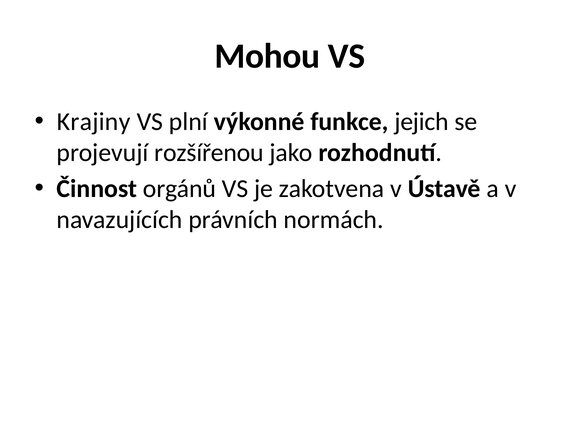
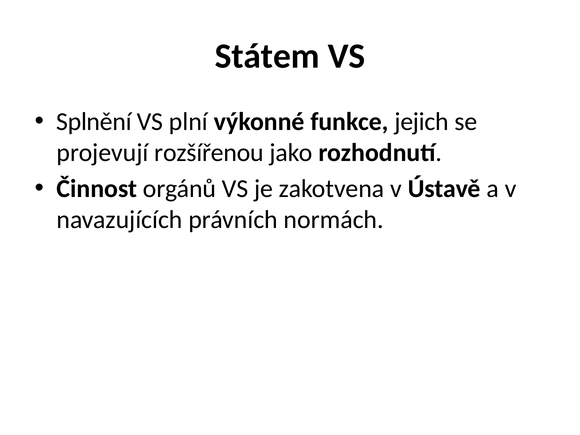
Mohou: Mohou -> Státem (267, 56)
Krajiny: Krajiny -> Splnění (94, 122)
